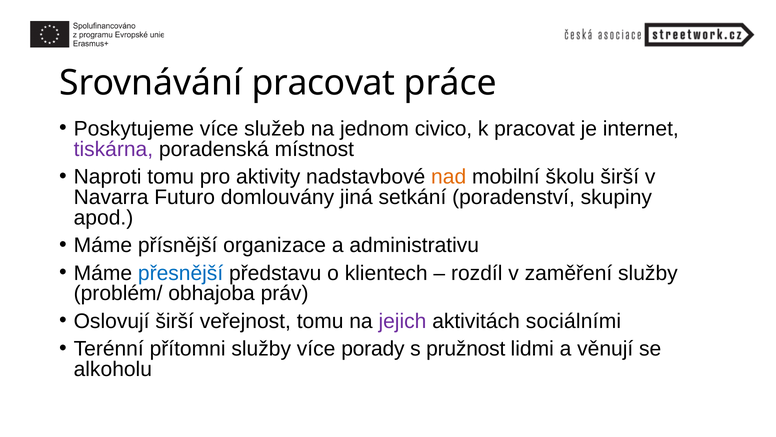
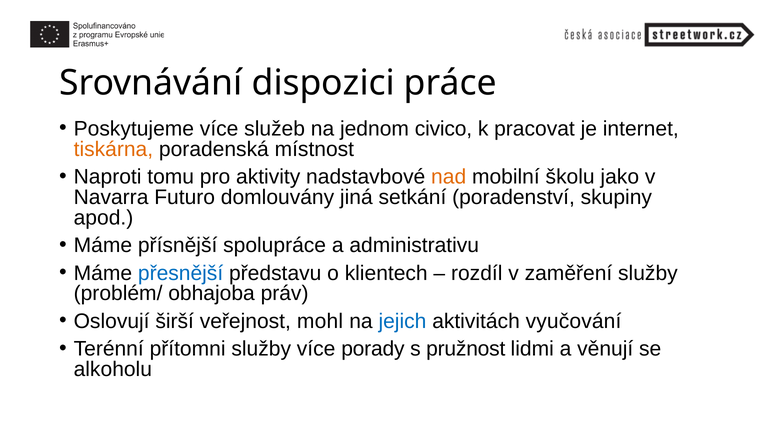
Srovnávání pracovat: pracovat -> dispozici (323, 83)
tiskárna colour: purple -> orange (113, 149)
školu širší: širší -> jako (620, 177)
organizace: organizace -> spolupráce (275, 245)
veřejnost tomu: tomu -> mohl (320, 321)
jejich colour: purple -> blue (402, 321)
sociálními: sociálními -> vyučování (574, 321)
